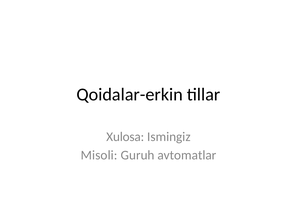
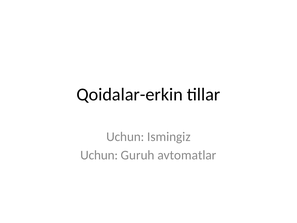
Xulosa: Xulosa -> Uchun (125, 137)
Misoli: Misoli -> Uchun (99, 155)
